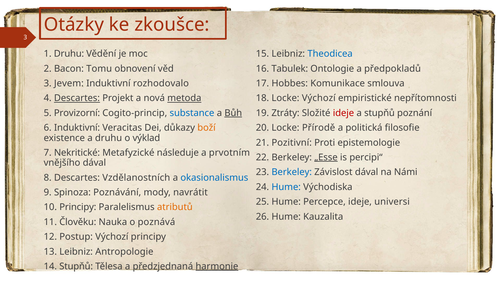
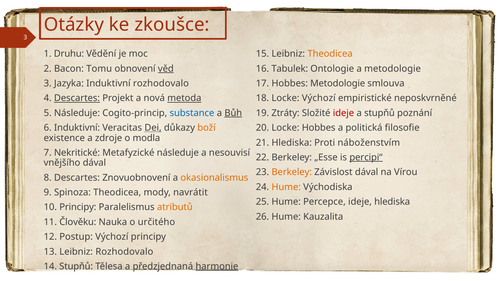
Theodicea colour: blue -> orange (330, 54)
věd underline: none -> present (166, 69)
a předpokladů: předpokladů -> metodologie (393, 69)
Jevem: Jevem -> Jazyka (69, 84)
Hobbes Komunikace: Komunikace -> Metodologie (338, 84)
nepřítomnosti: nepřítomnosti -> neposkvrněné (425, 98)
5 Provizorní: Provizorní -> Následuje (77, 113)
Dei underline: none -> present (153, 128)
Locke Přírodě: Přírodě -> Hobbes (319, 128)
a druhu: druhu -> zdroje (109, 138)
výklad: výklad -> modla (146, 138)
21 Pozitivní: Pozitivní -> Hlediska (292, 143)
epistemologie: epistemologie -> náboženstvím (369, 143)
prvotním: prvotním -> nesouvisí (229, 153)
„Esse underline: present -> none (326, 158)
percipi“ underline: none -> present (366, 158)
Berkeley colour: blue -> orange (292, 172)
Námi: Námi -> Vírou (406, 172)
Vzdělanostních: Vzdělanostních -> Znovuobnovení (136, 178)
okasionalismus colour: blue -> orange (214, 178)
Hume colour: blue -> orange (286, 187)
Spinoza Poznávání: Poznávání -> Theodicea (117, 193)
ideje universi: universi -> hlediska (392, 202)
poznává: poznává -> určitého (156, 222)
Leibniz Antropologie: Antropologie -> Rozhodovalo (124, 252)
